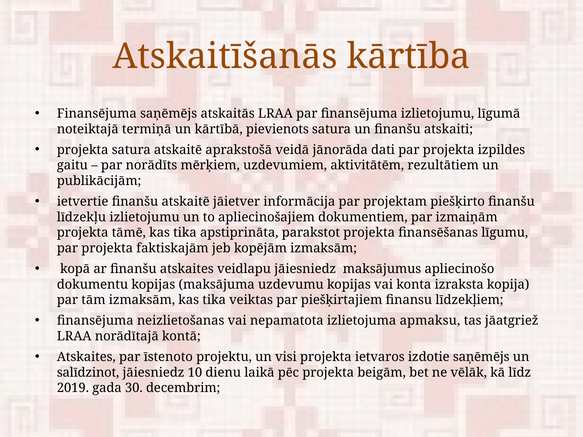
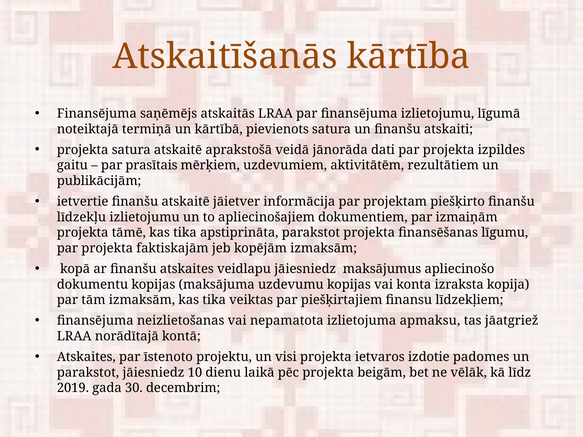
norādīts: norādīts -> prasītais (151, 165)
izdotie saņēmējs: saņēmējs -> padomes (481, 357)
salīdzinot: salīdzinot -> parakstot (88, 373)
